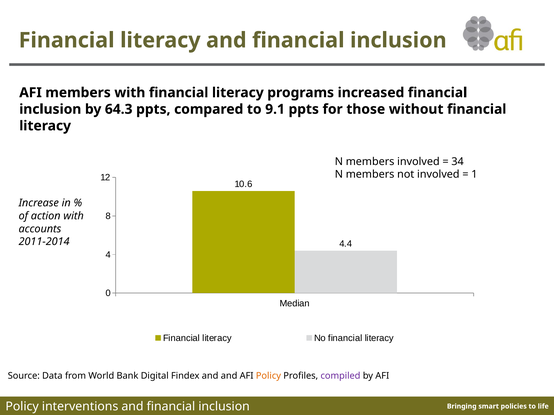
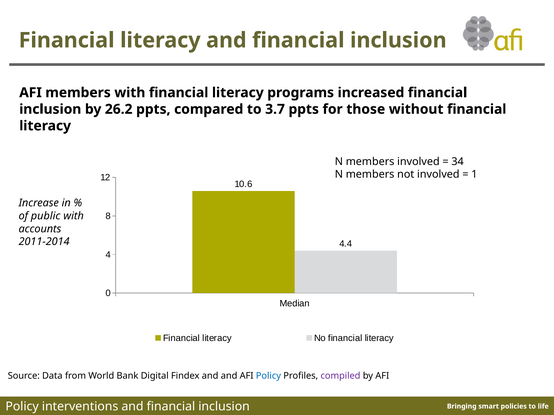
64.3: 64.3 -> 26.2 (119, 109)
9.1: 9.1 -> 3.7 (275, 109)
action: action -> public (46, 216)
Policy colour: orange -> blue (268, 376)
